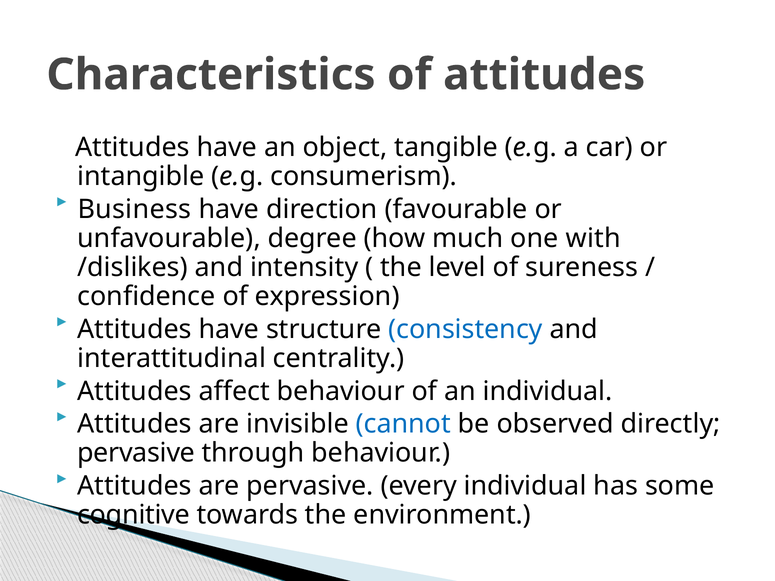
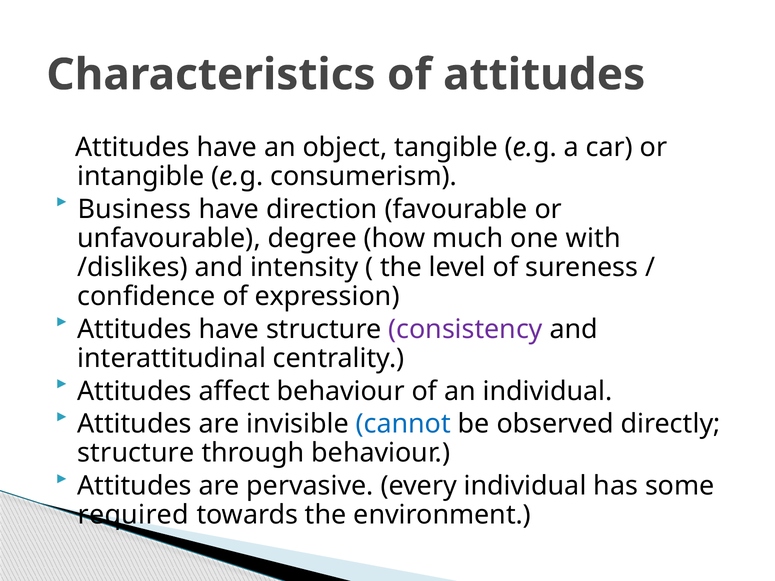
consistency colour: blue -> purple (465, 329)
pervasive: pervasive -> structure (136, 453)
cognitive: cognitive -> required (133, 515)
